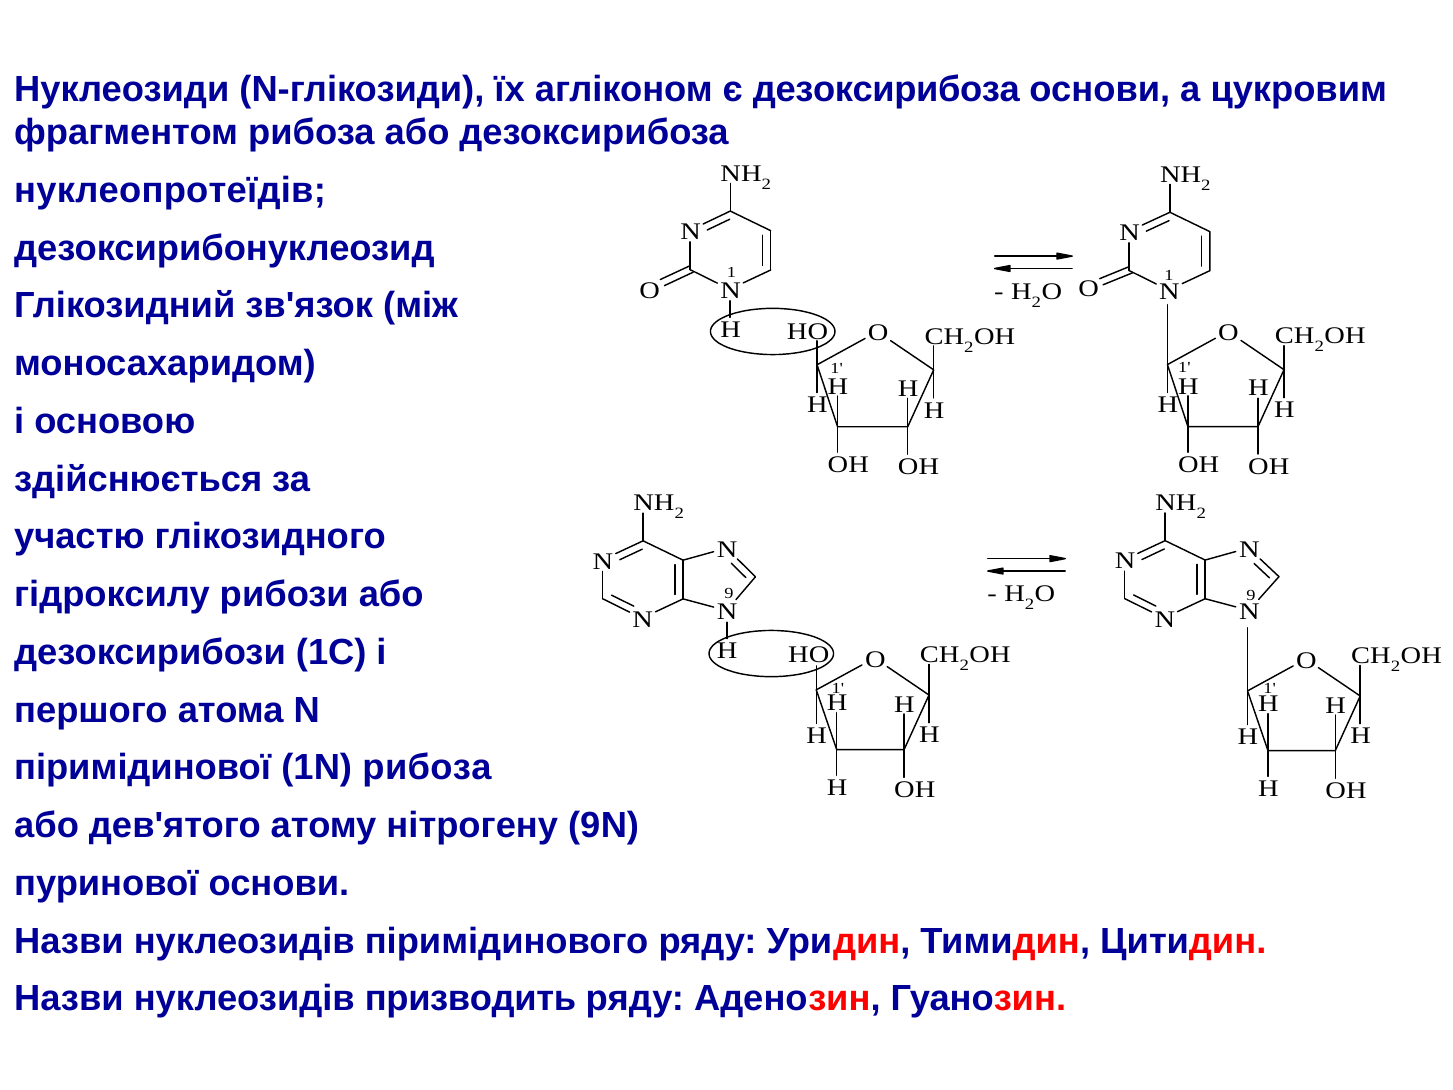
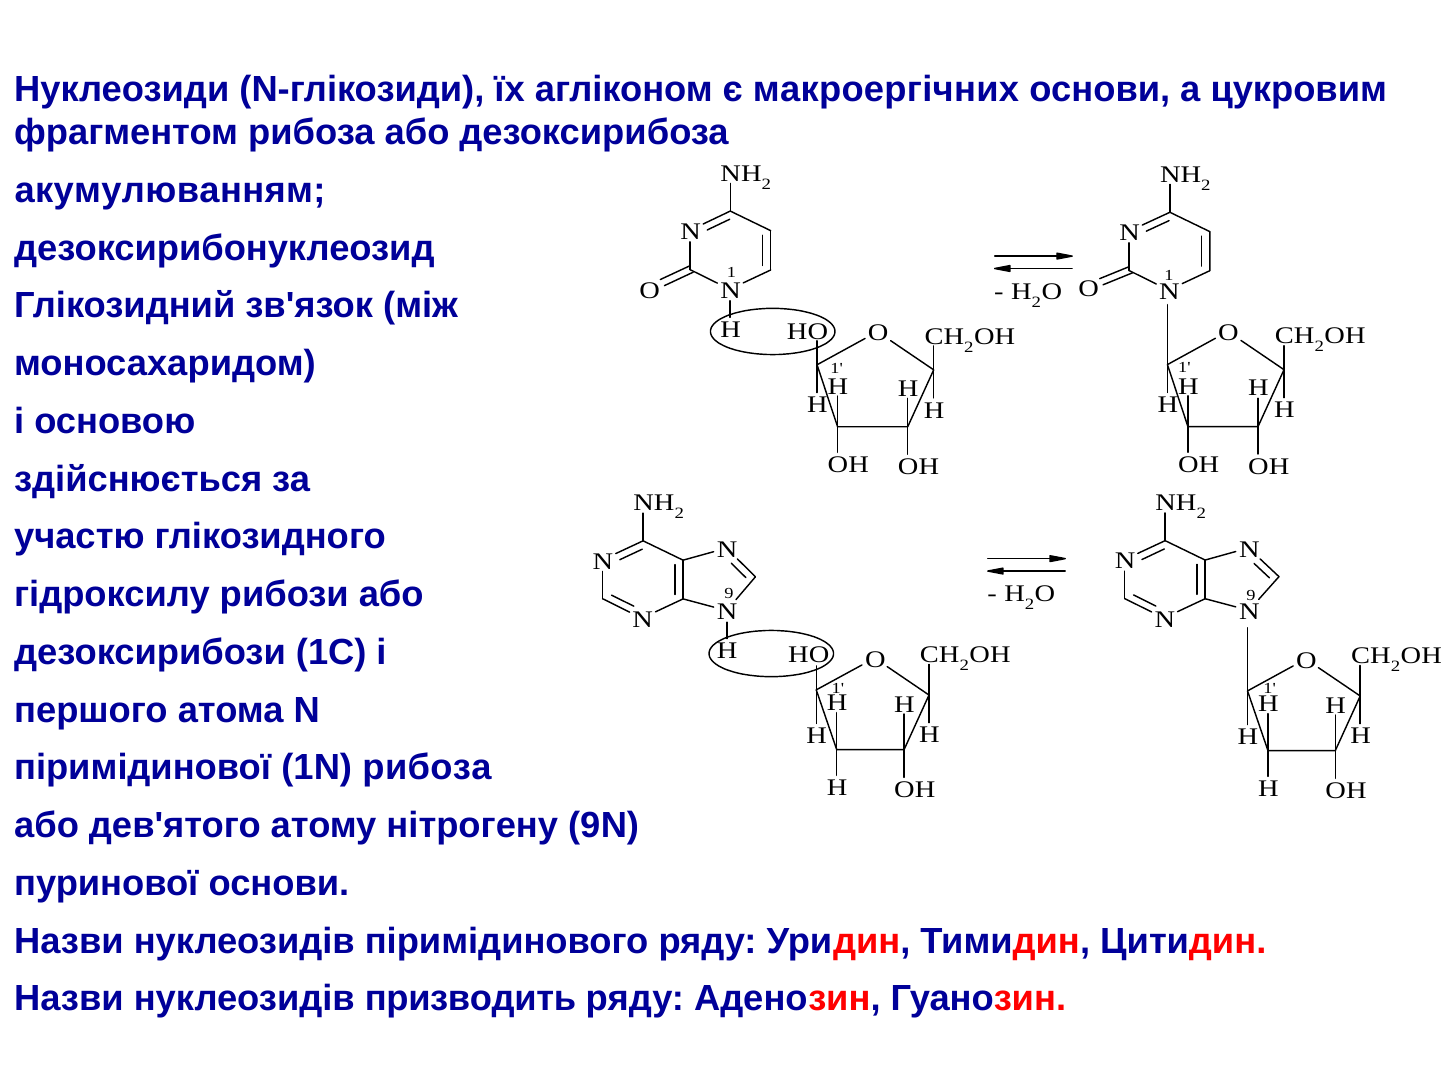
є дезоксирибоза: дезоксирибоза -> макроергічних (886, 89)
нуклеопротеїдів: нуклеопротеїдів -> акумулюванням (170, 190)
